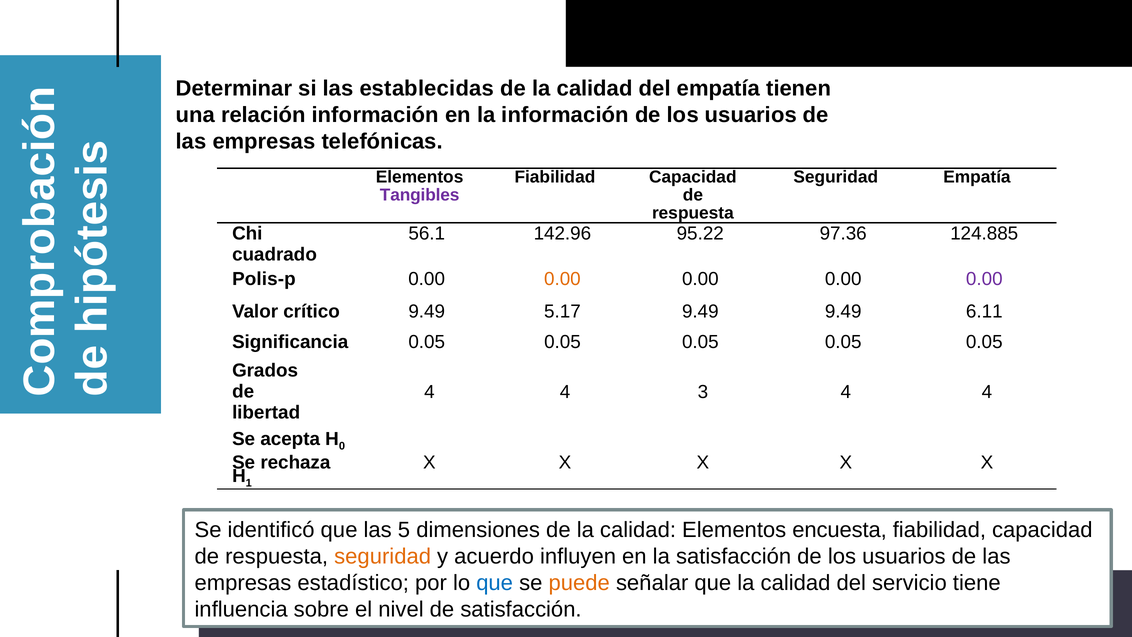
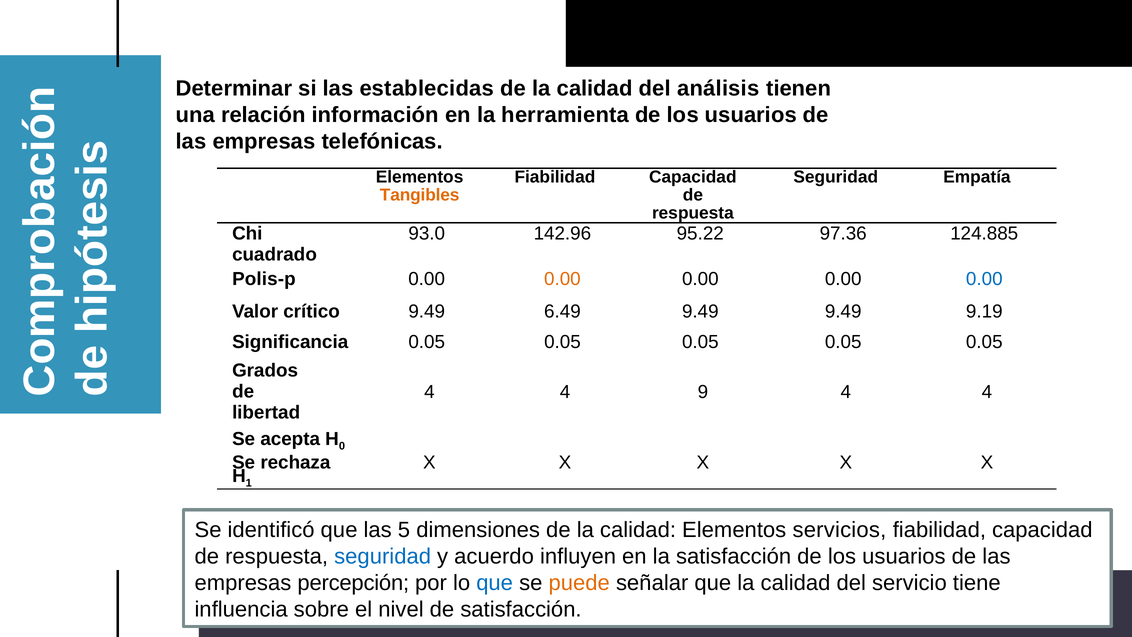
del empatía: empatía -> análisis (718, 88)
la información: información -> herramienta (565, 115)
Tangibles colour: purple -> orange (420, 195)
56.1: 56.1 -> 93.0 (427, 233)
0.00 colour: purple -> blue (984, 279)
5.17: 5.17 -> 6.49 (562, 312)
6.11: 6.11 -> 9.19 (984, 312)
3: 3 -> 9 (703, 392)
encuesta: encuesta -> servicios (839, 530)
seguridad colour: orange -> blue (383, 556)
estadístico: estadístico -> percepción (353, 583)
